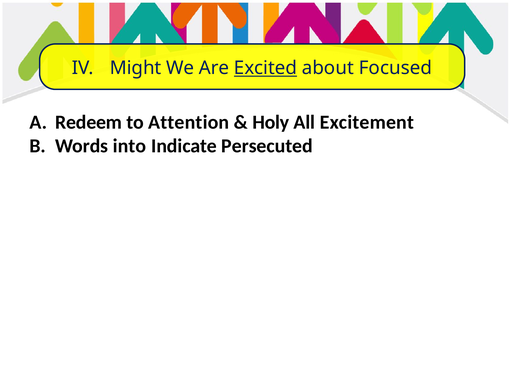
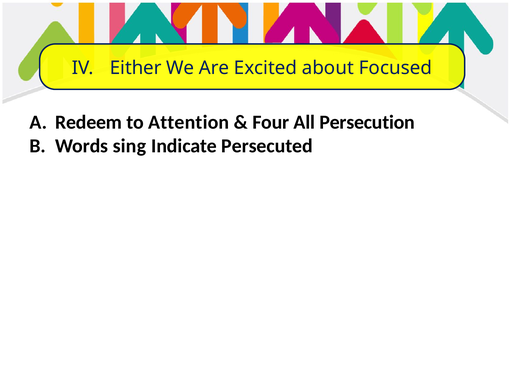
Might: Might -> Either (136, 68)
Excited underline: present -> none (265, 68)
Holy: Holy -> Four (271, 122)
Excitement: Excitement -> Persecution (367, 122)
into: into -> sing (130, 146)
